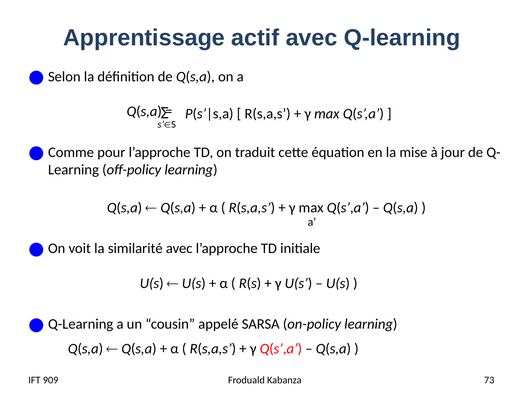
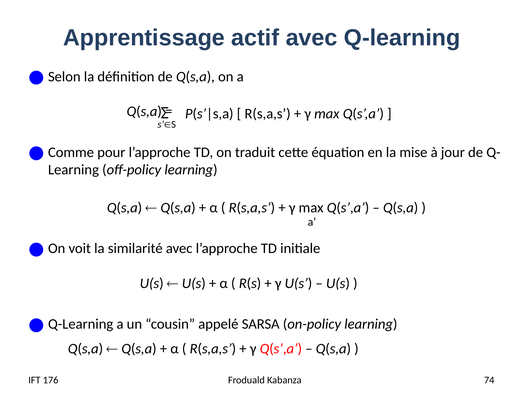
909: 909 -> 176 (51, 380)
73: 73 -> 74 (489, 380)
